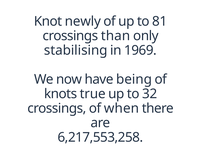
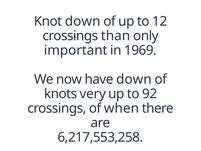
Knot newly: newly -> down (83, 21)
81: 81 -> 12 (160, 21)
stabilising: stabilising -> important (76, 50)
have being: being -> down (134, 79)
true: true -> very (93, 94)
32: 32 -> 92 (150, 94)
